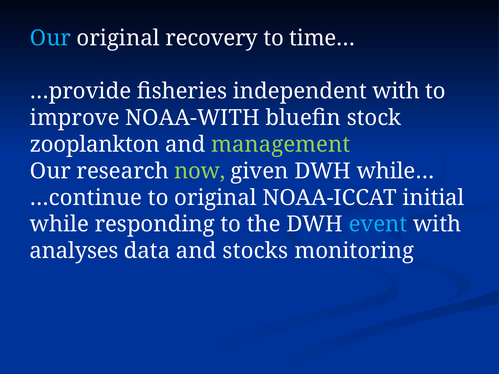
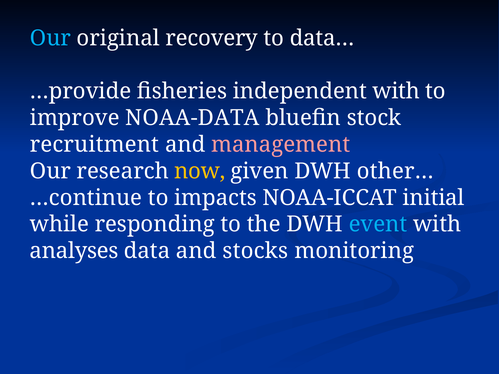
time…: time… -> data… (322, 38)
NOAA-WITH: NOAA-WITH -> NOAA-DATA (192, 118)
zooplankton: zooplankton -> recruitment (95, 145)
management colour: light green -> pink (281, 145)
now colour: light green -> yellow (200, 171)
while…: while… -> other… (395, 171)
to original: original -> impacts (216, 198)
